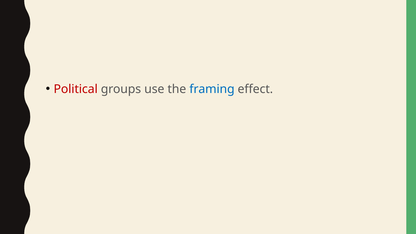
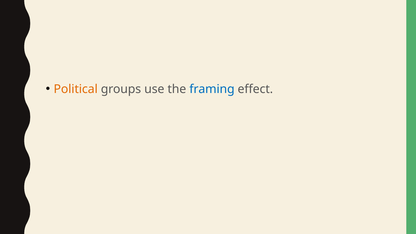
Political colour: red -> orange (76, 89)
